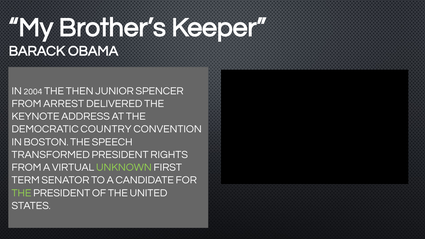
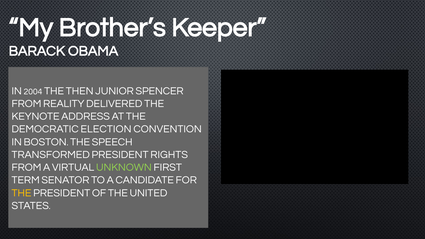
ARREST: ARREST -> REALITY (64, 104)
COUNTRY: COUNTRY -> ELECTION (106, 129)
THE colour: light green -> yellow (21, 193)
